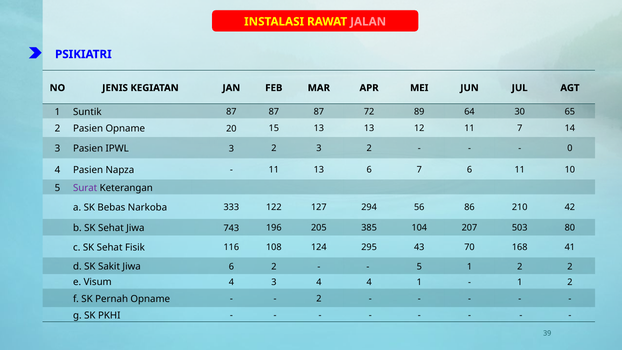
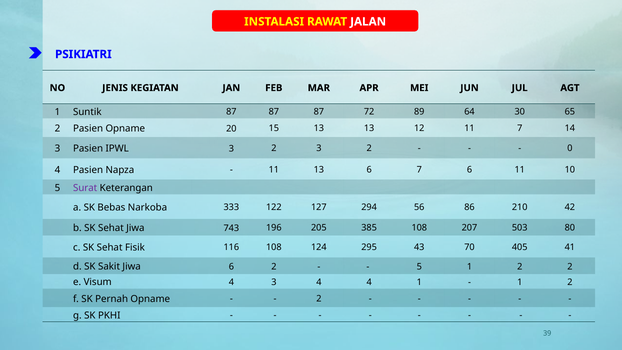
JALAN colour: pink -> white (368, 22)
385 104: 104 -> 108 (419, 228)
168: 168 -> 405 (520, 247)
